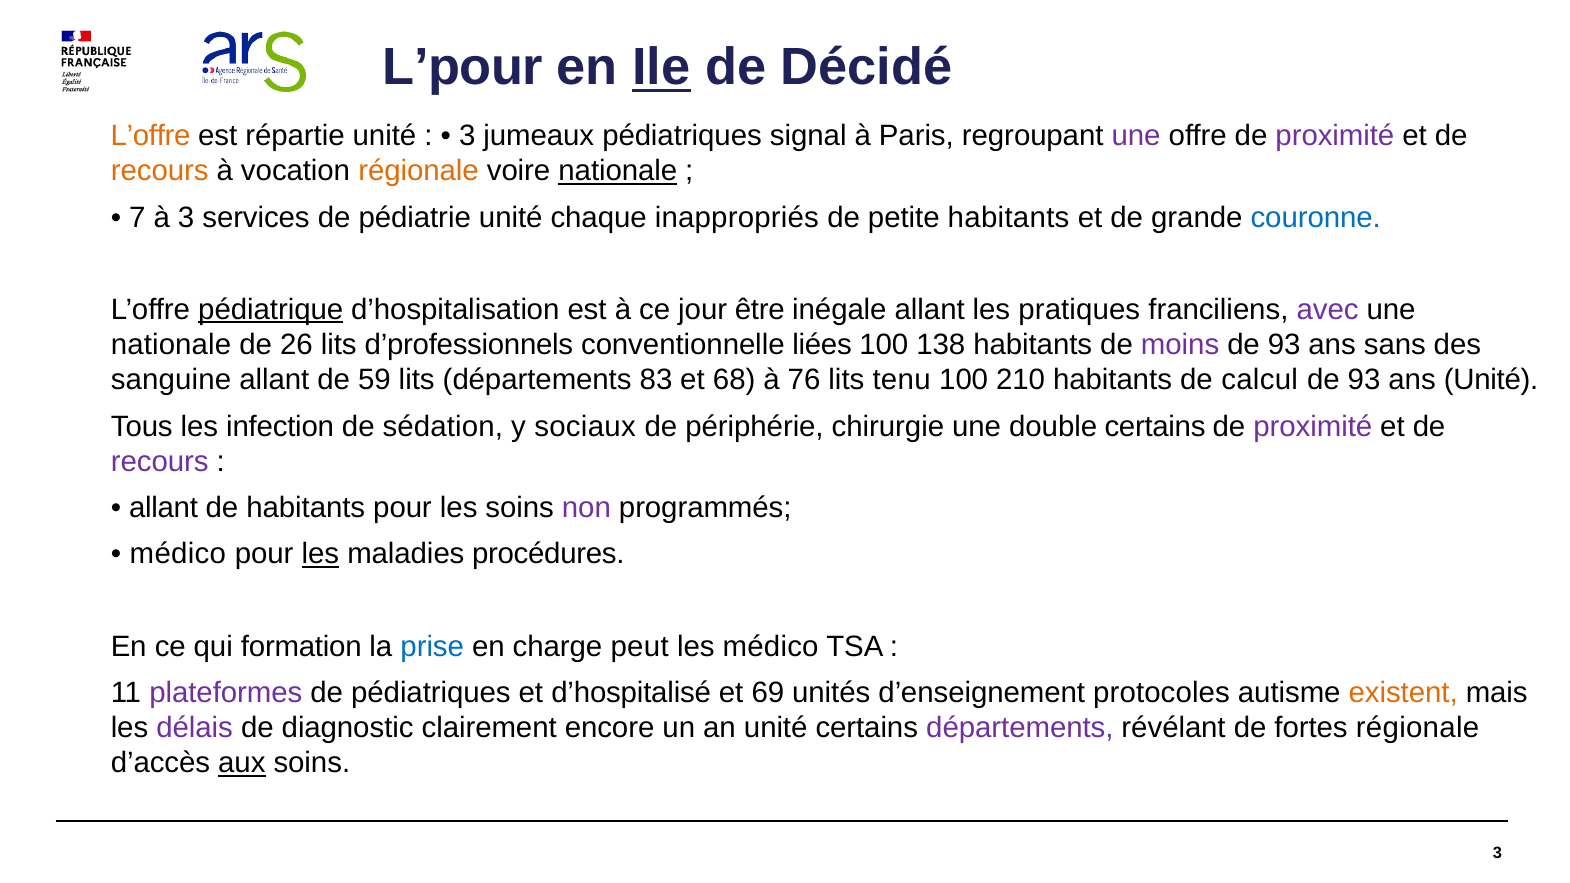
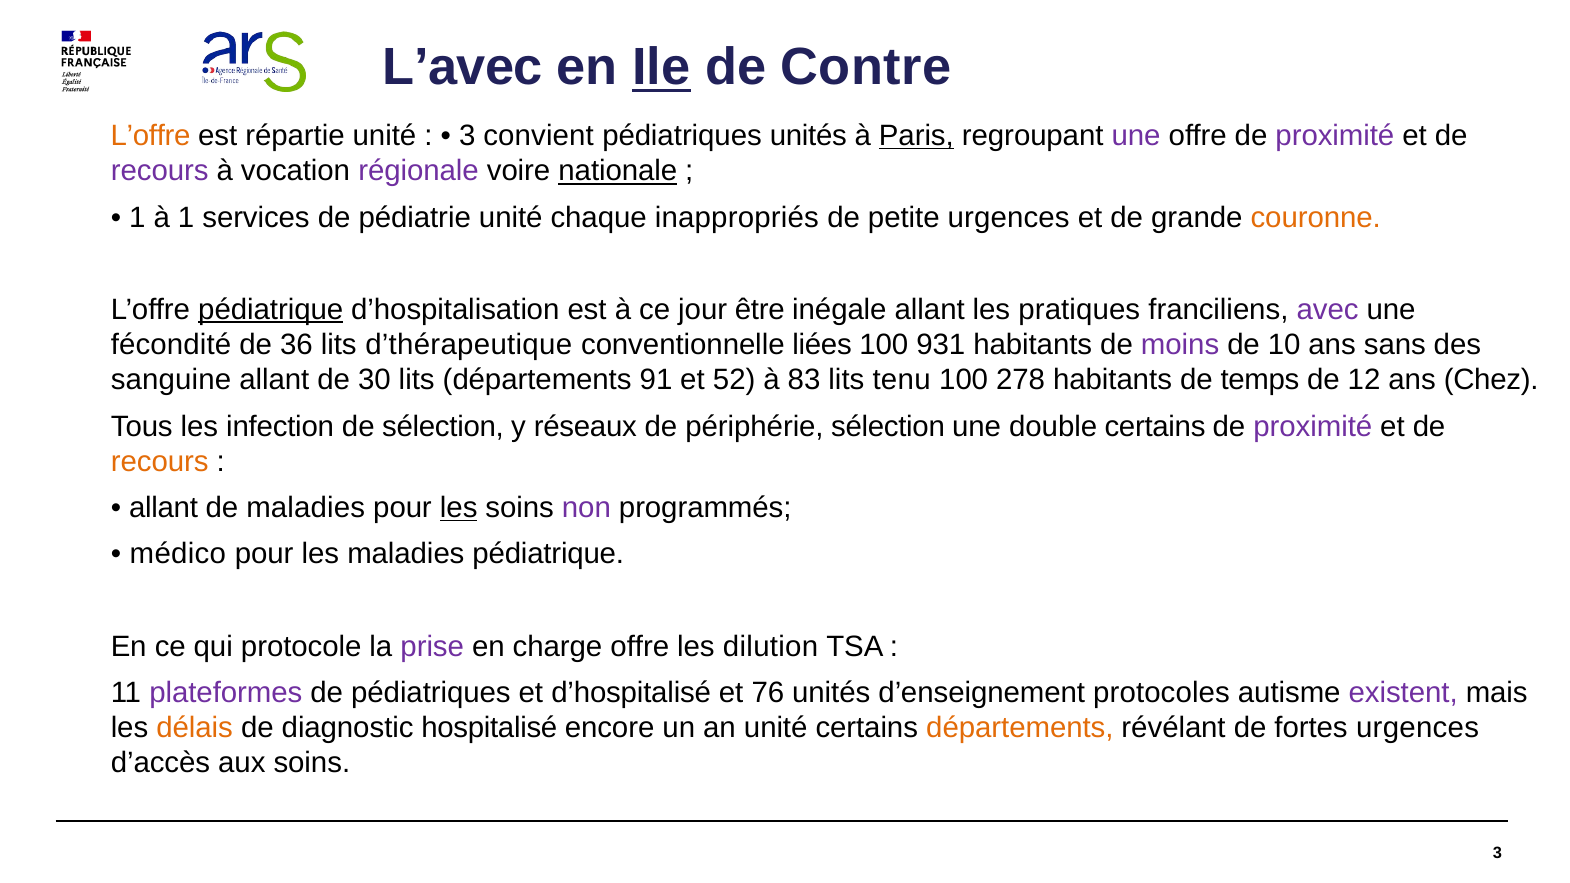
L’pour: L’pour -> L’avec (463, 68)
Décidé: Décidé -> Contre (866, 68)
jumeaux: jumeaux -> convient (539, 136)
pédiatriques signal: signal -> unités (808, 136)
Paris underline: none -> present (916, 136)
recours colour: orange -> purple (160, 171)
régionale colour: orange -> purple (419, 171)
7: 7 -> 1 (137, 217)
à 3: 3 -> 1 (186, 217)
petite habitants: habitants -> urgences (1009, 217)
couronne colour: blue -> orange (1316, 217)
nationale: nationale -> fécondité (171, 345)
26: 26 -> 36 (296, 345)
d’professionnels: d’professionnels -> d’thérapeutique (469, 345)
138: 138 -> 931 (941, 345)
93: 93 -> 10 (1284, 345)
59: 59 -> 30 (375, 380)
83: 83 -> 91 (656, 380)
68: 68 -> 52 (734, 380)
76: 76 -> 83 (804, 380)
210: 210 -> 278 (1021, 380)
calcul: calcul -> temps (1260, 380)
93: 93 -> 12 (1364, 380)
ans Unité: Unité -> Chez (1491, 380)
de sédation: sédation -> sélection (443, 426)
sociaux: sociaux -> réseaux (585, 426)
périphérie chirurgie: chirurgie -> sélection (888, 426)
recours colour: purple -> orange (160, 462)
de habitants: habitants -> maladies (306, 508)
les underline: none -> present (459, 508)
les underline: present -> none (320, 554)
maladies procédures: procédures -> pédiatrique (548, 554)
formation: formation -> protocole (301, 646)
prise colour: blue -> purple (432, 646)
charge peut: peut -> offre (640, 646)
les médico: médico -> dilution (771, 646)
69: 69 -> 76 (768, 693)
existent colour: orange -> purple (1403, 693)
délais colour: purple -> orange (195, 728)
clairement: clairement -> hospitalisé (489, 728)
départements colour: purple -> orange (1020, 728)
fortes régionale: régionale -> urgences (1418, 728)
aux underline: present -> none (242, 763)
